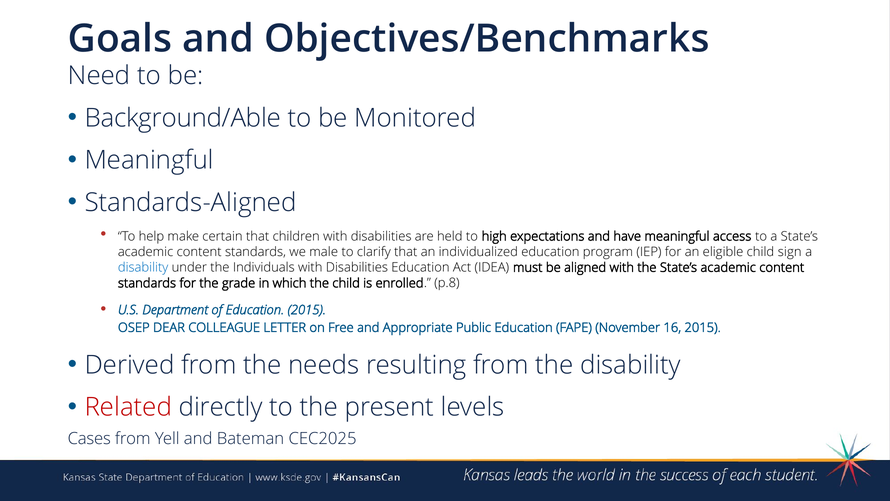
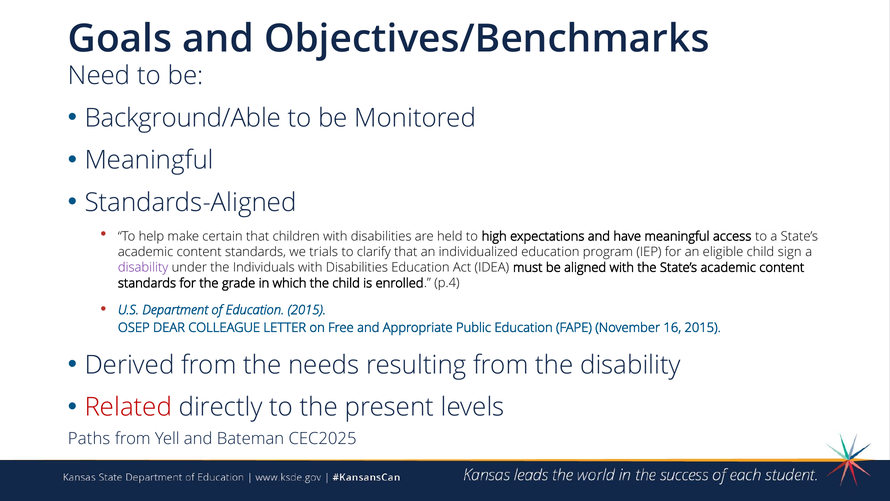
male: male -> trials (324, 252)
disability colour: blue -> purple (143, 267)
p.8: p.8 -> p.4 (447, 283)
Cases: Cases -> Paths (89, 438)
